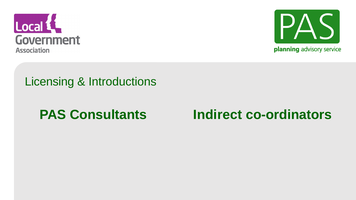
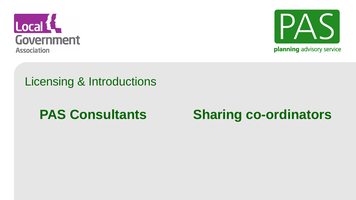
Indirect: Indirect -> Sharing (218, 115)
